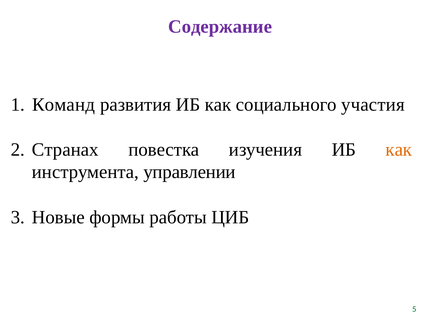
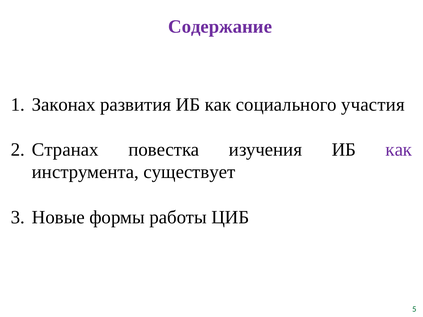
Команд: Команд -> Законах (64, 105)
как colour: orange -> purple (399, 150)
управлении: управлении -> существует (189, 172)
